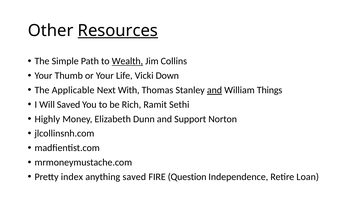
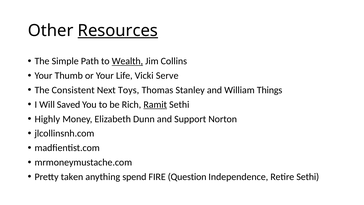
Down: Down -> Serve (167, 76)
Applicable: Applicable -> Consistent (73, 90)
With: With -> Toys (129, 90)
and underline: present -> none (214, 90)
Ramit underline: none -> present (155, 104)
index: index -> taken (72, 177)
anything saved: saved -> spend (134, 177)
Retire Loan: Loan -> Sethi (308, 177)
